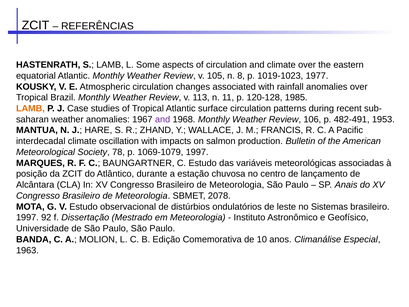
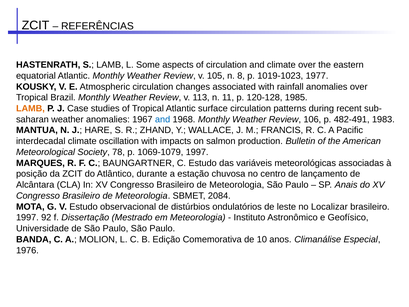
and colour: purple -> blue (163, 119)
1953: 1953 -> 1983 (383, 119)
2078: 2078 -> 2084 (219, 196)
Sistemas: Sistemas -> Localizar (329, 207)
1963: 1963 -> 1976 (27, 250)
